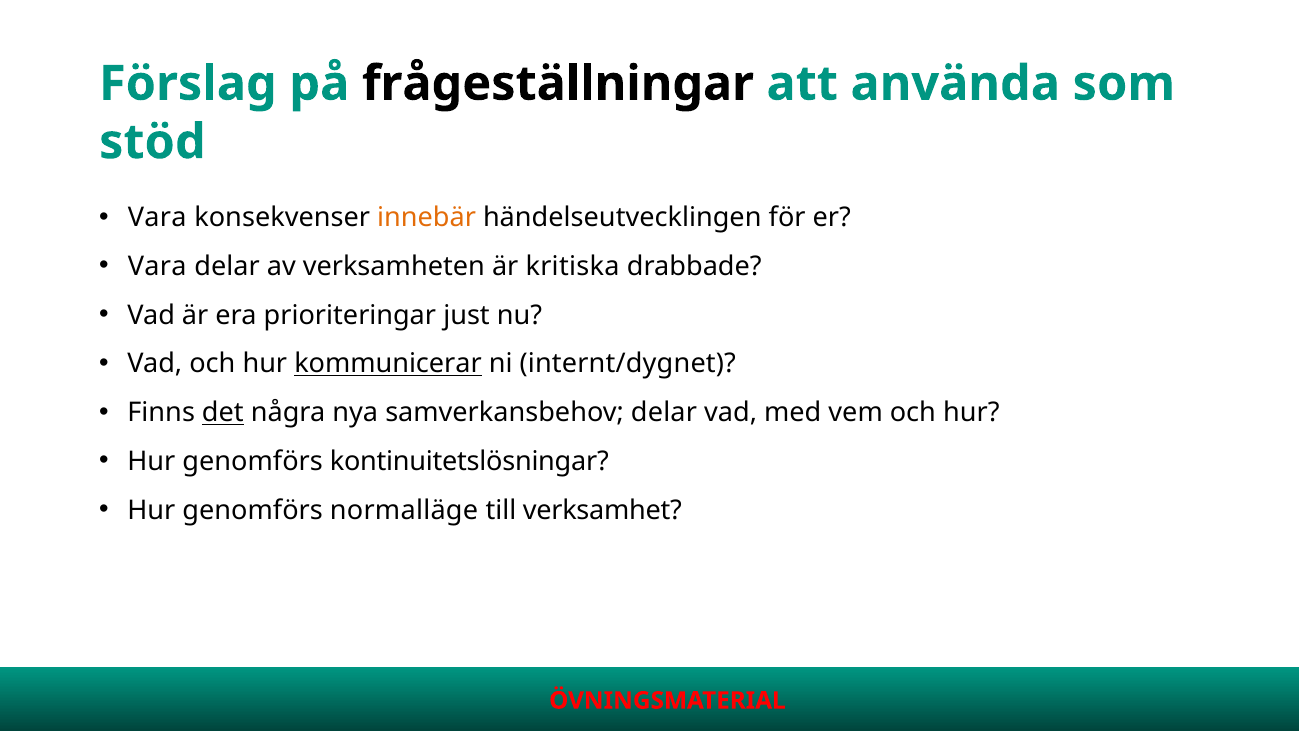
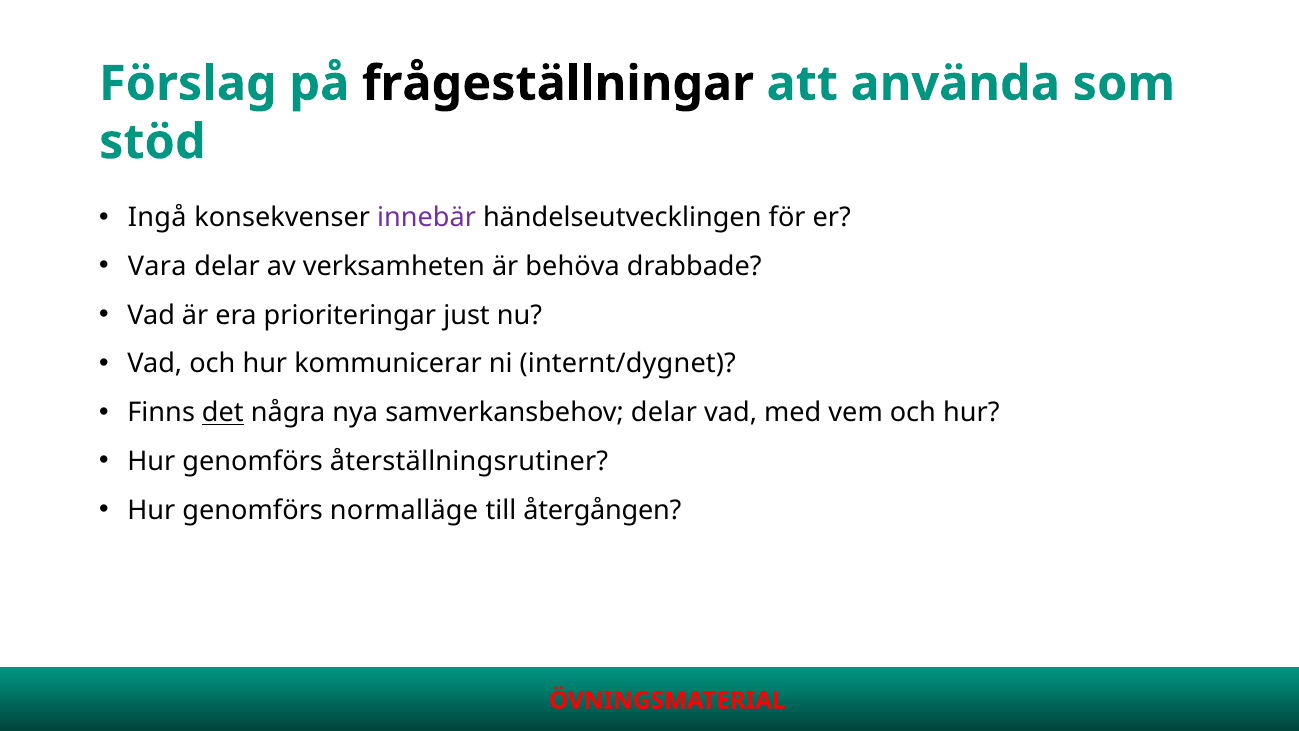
Vara: Vara -> Ingå (157, 218)
innebär colour: orange -> purple (427, 218)
kritiska: kritiska -> behöva (573, 266)
kommunicerar underline: present -> none (388, 364)
kontinuitetslösningar: kontinuitetslösningar -> återställningsrutiner (469, 461)
verksamhet: verksamhet -> återgången (602, 510)
